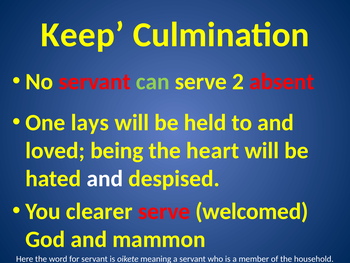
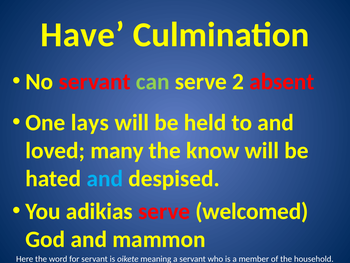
Keep: Keep -> Have (82, 35)
being: being -> many (117, 150)
heart: heart -> know (213, 150)
and colour: white -> light blue (105, 178)
clearer: clearer -> adikias (99, 211)
